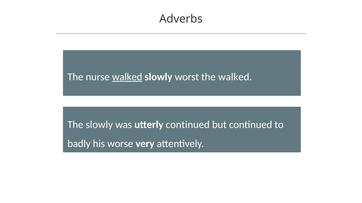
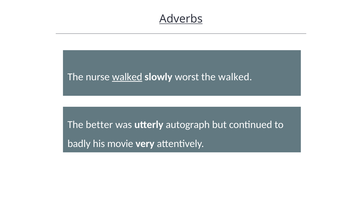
Adverbs underline: none -> present (181, 19)
The slowly: slowly -> better (99, 125)
utterly continued: continued -> autograph (188, 125)
worse: worse -> movie (120, 144)
